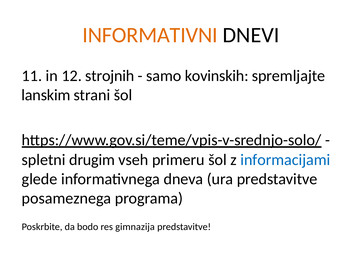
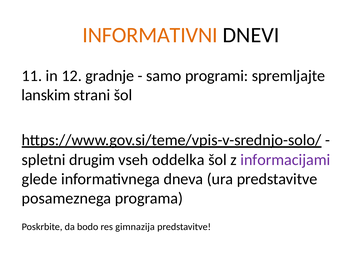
strojnih: strojnih -> gradnje (110, 76)
kovinskih: kovinskih -> programi (217, 76)
primeru: primeru -> oddelka (178, 160)
informacijami colour: blue -> purple (285, 160)
